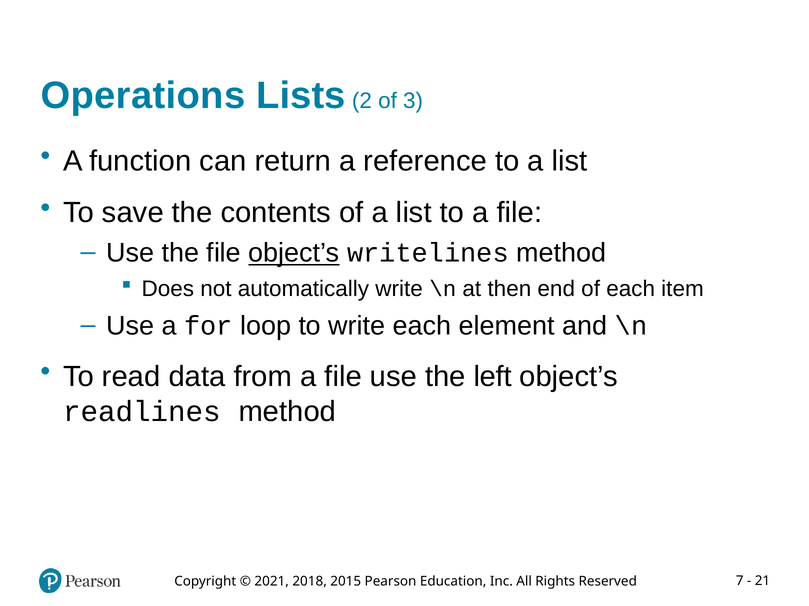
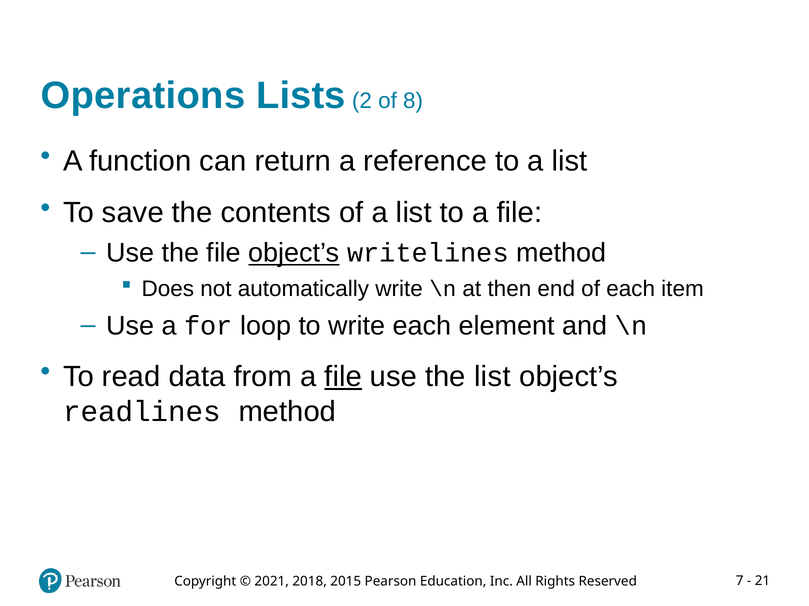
3: 3 -> 8 (413, 101)
file underline: none -> present (343, 377)
the left: left -> list (492, 377)
